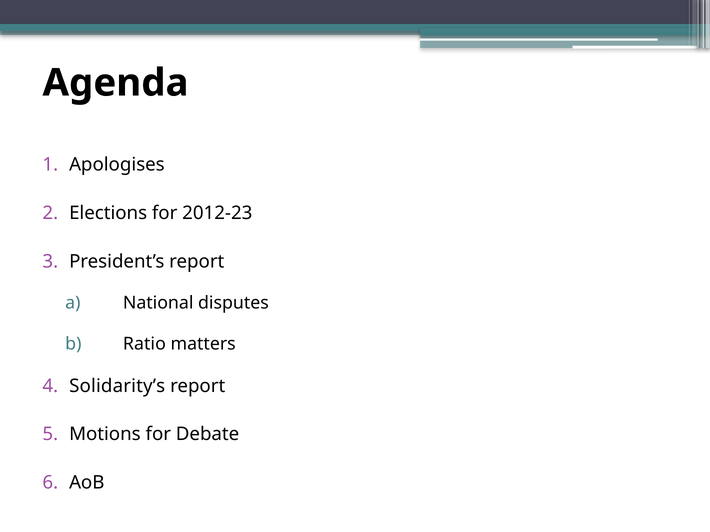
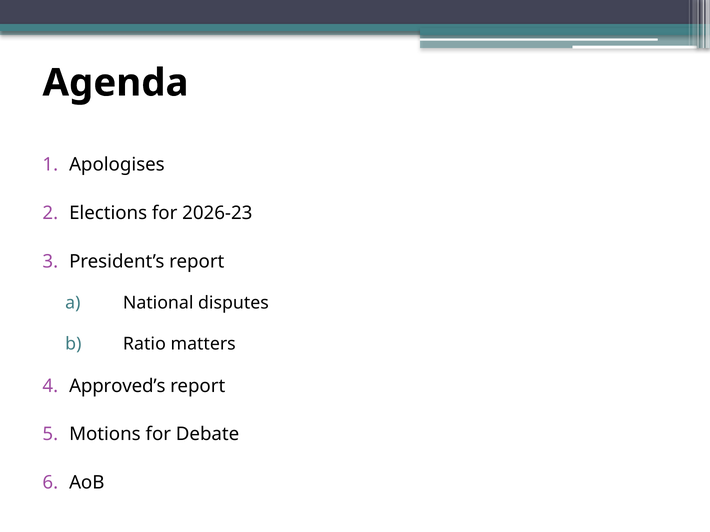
2012-23: 2012-23 -> 2026-23 (217, 213)
Solidarity’s: Solidarity’s -> Approved’s (117, 386)
